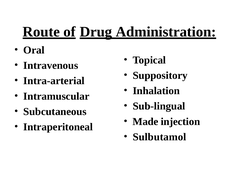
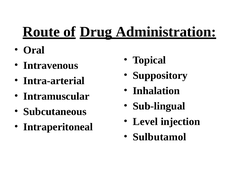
Made: Made -> Level (145, 122)
